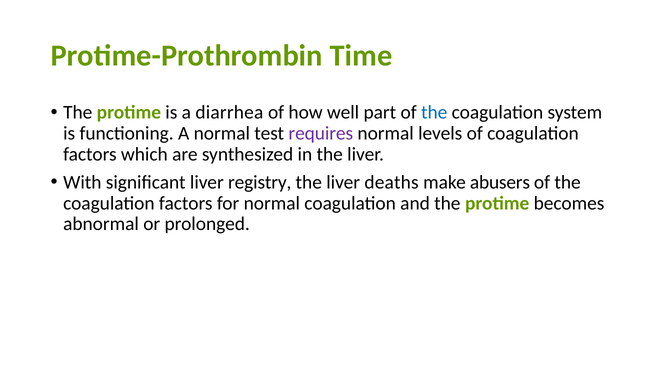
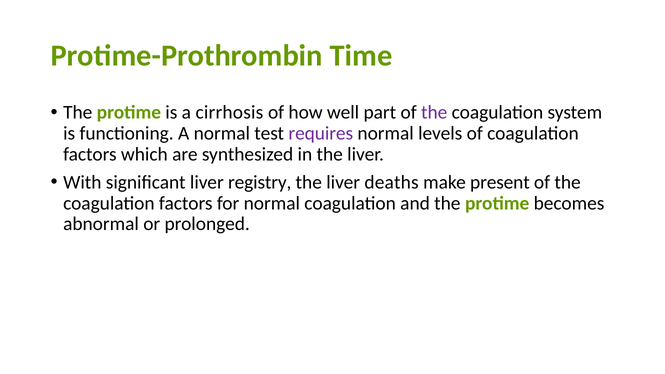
diarrhea: diarrhea -> cirrhosis (229, 112)
the colour: blue -> purple (434, 112)
abusers: abusers -> present (500, 182)
